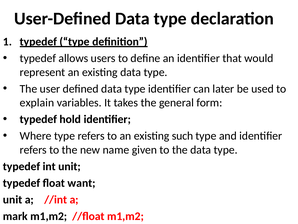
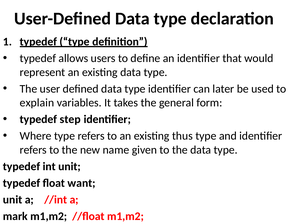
hold: hold -> step (70, 119)
such: such -> thus (182, 136)
